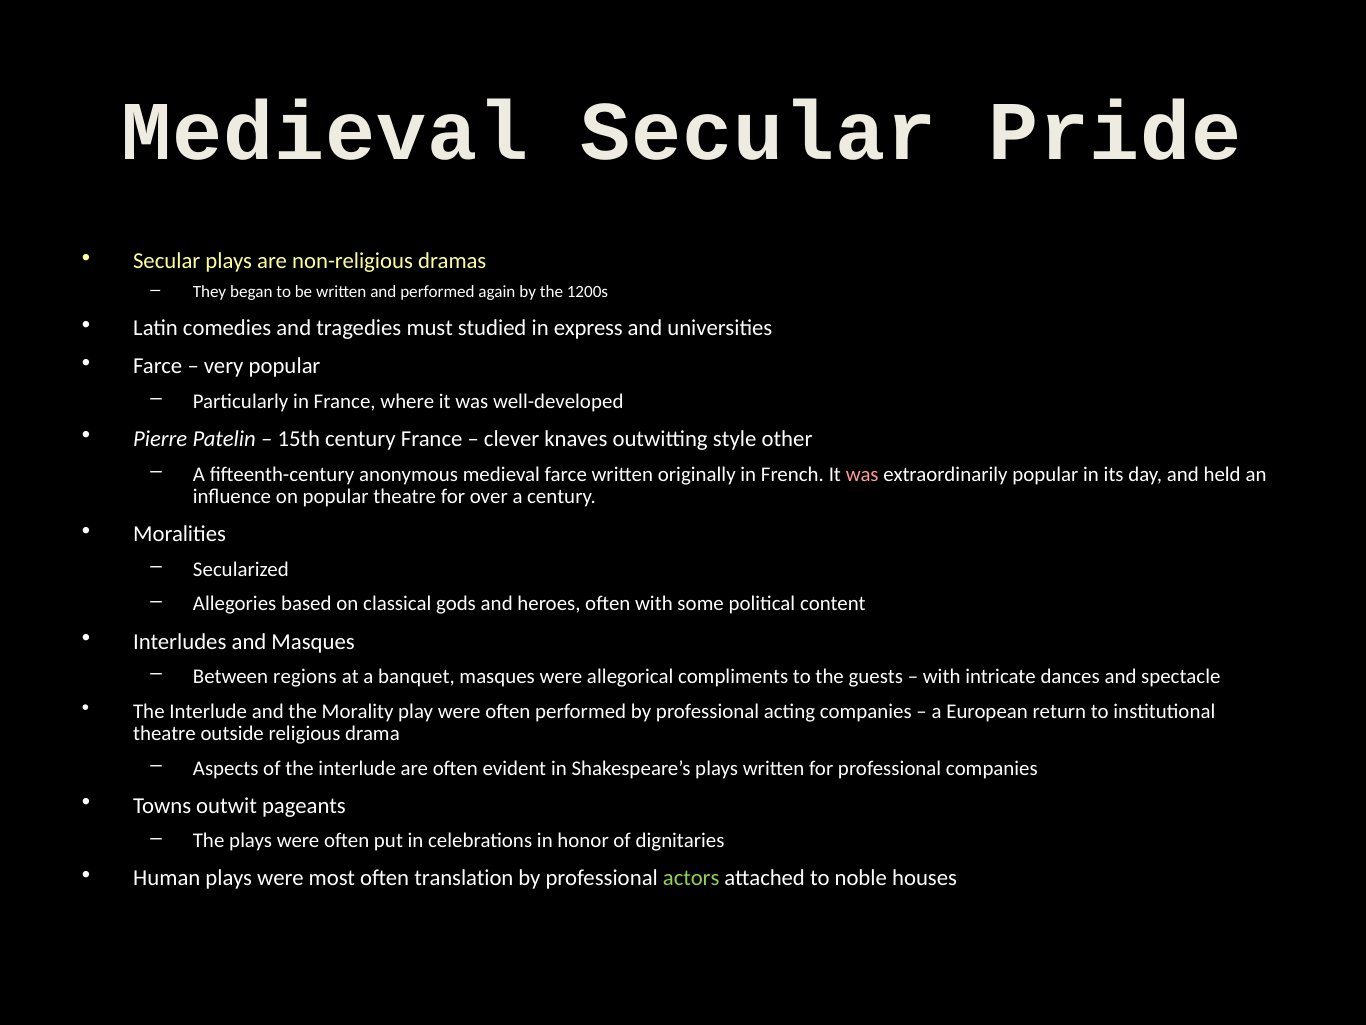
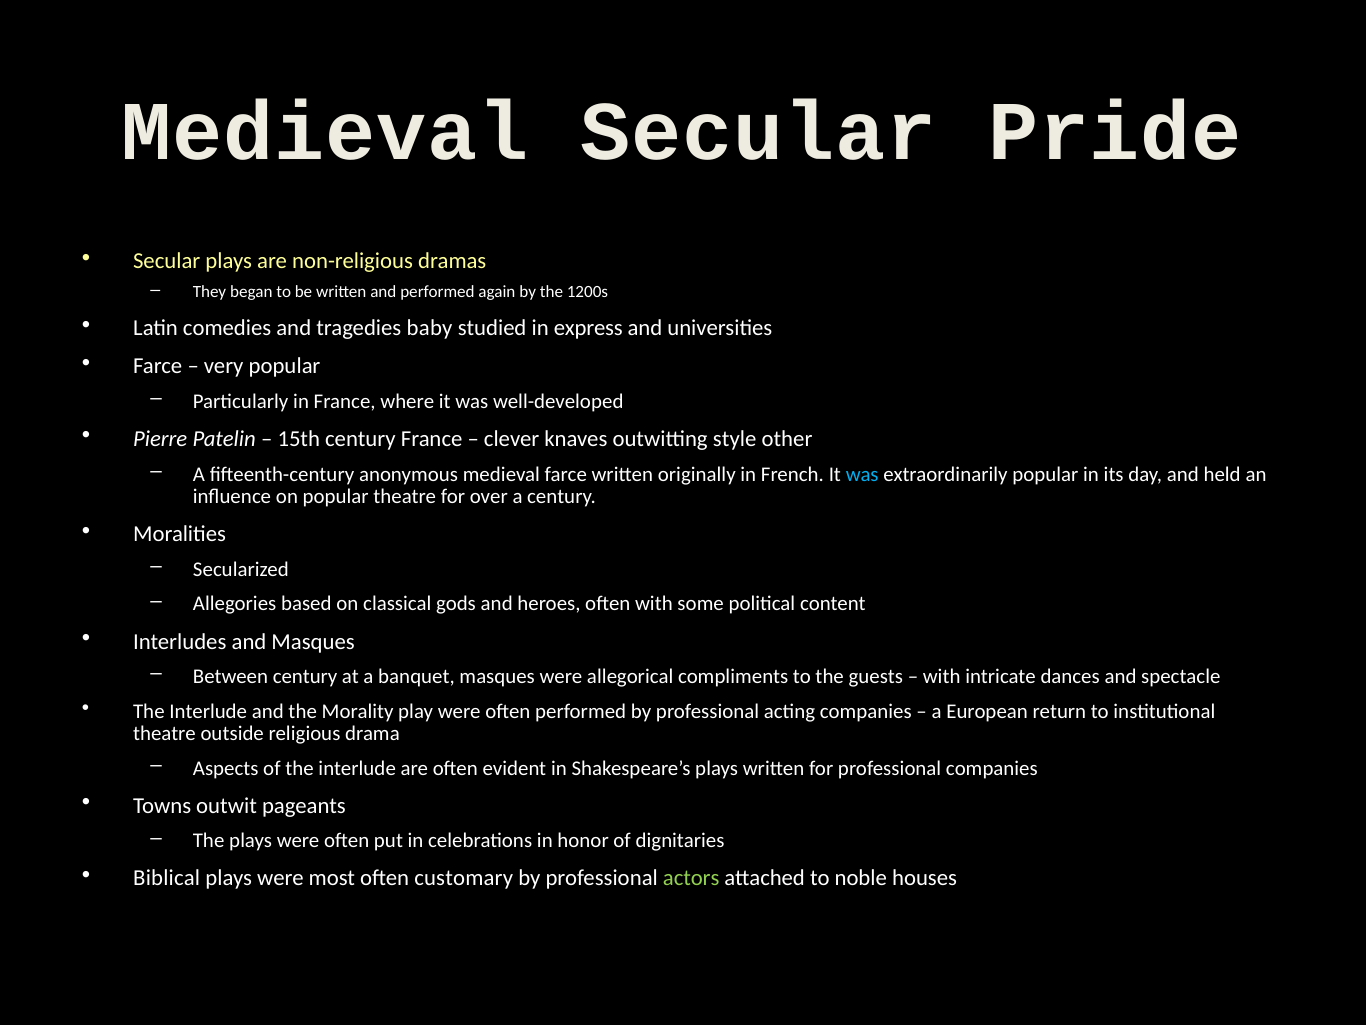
must: must -> baby (430, 328)
was colour: pink -> light blue (862, 474)
Between regions: regions -> century (305, 676)
Human: Human -> Biblical (167, 878)
translation: translation -> customary (464, 878)
